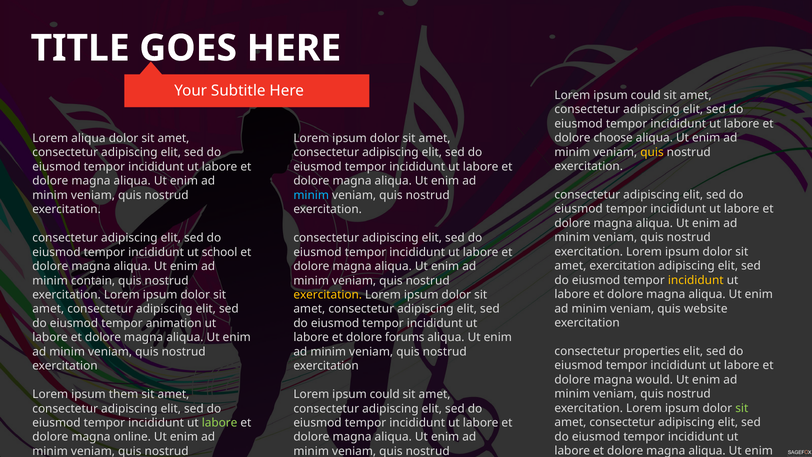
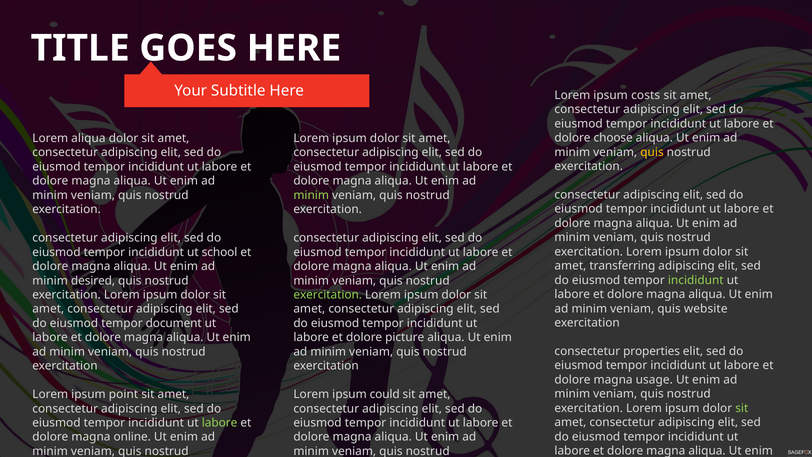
could: could -> costs (646, 95)
minim colour: light blue -> light green (311, 195)
amet exercitation: exercitation -> transferring (622, 266)
incididunt colour: yellow -> light green (696, 280)
contain: contain -> desired (93, 280)
exercitation colour: yellow -> light green (328, 295)
animation: animation -> document (174, 323)
forums: forums -> picture (405, 337)
would: would -> usage (654, 380)
them: them -> point (124, 394)
